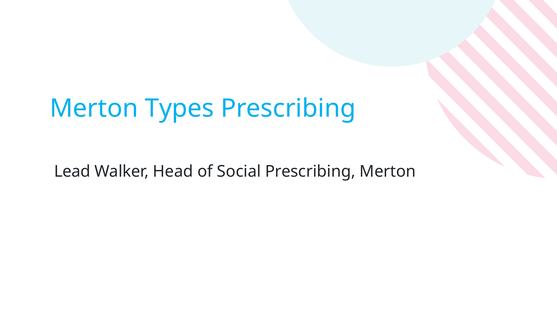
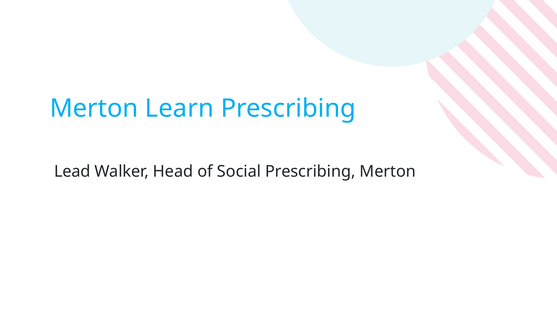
Types: Types -> Learn (179, 108)
